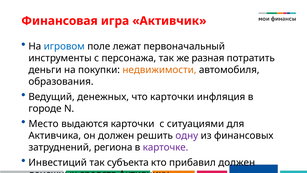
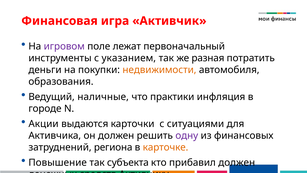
игровом colour: blue -> purple (64, 46)
персонажа: персонажа -> указанием (129, 58)
Ведущий денежных: денежных -> наличные (103, 97)
что карточки: карточки -> практики (172, 97)
Место: Место -> Акции (44, 124)
карточке colour: purple -> orange (166, 147)
Инвестиций: Инвестиций -> Повышение (58, 162)
